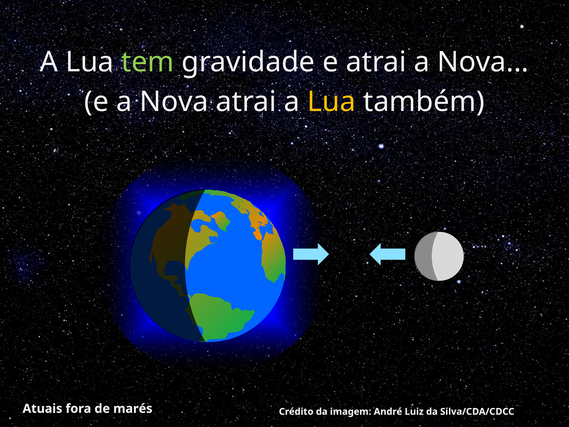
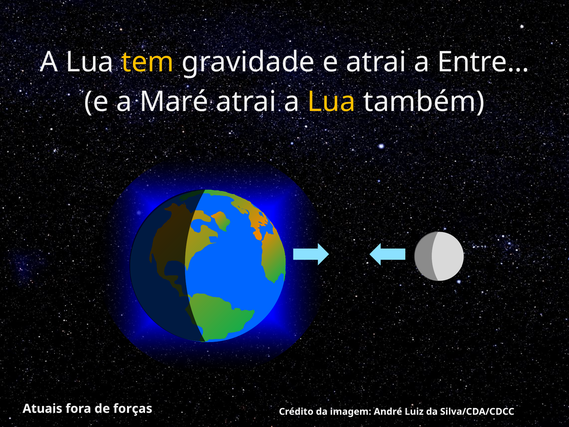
tem colour: light green -> yellow (148, 62)
atrai a Nova: Nova -> Entre (483, 62)
e a Nova: Nova -> Maré (174, 102)
marés: marés -> forças (133, 408)
